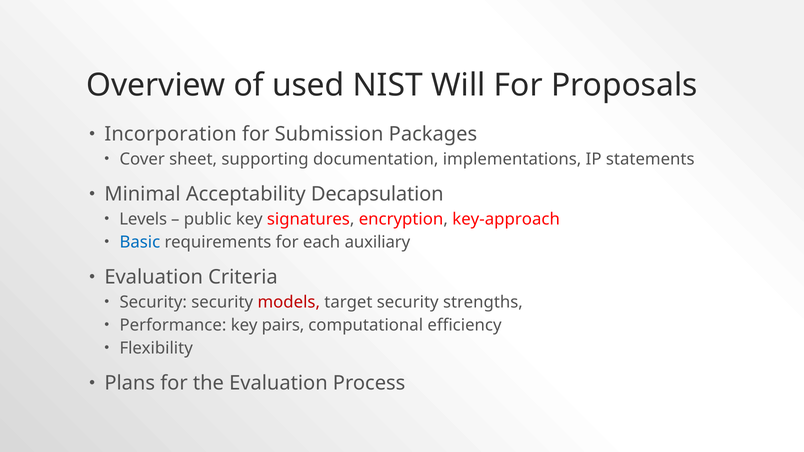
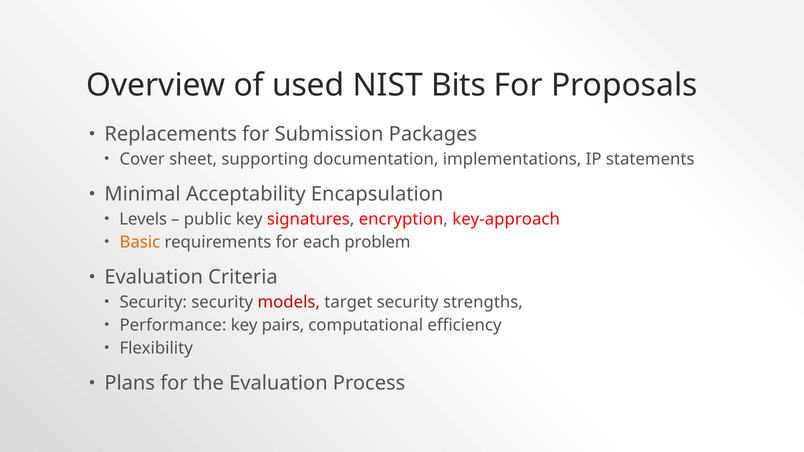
Will: Will -> Bits (459, 85)
Incorporation: Incorporation -> Replacements (171, 134)
Decapsulation: Decapsulation -> Encapsulation (377, 194)
Basic colour: blue -> orange (140, 242)
auxiliary: auxiliary -> problem (377, 242)
